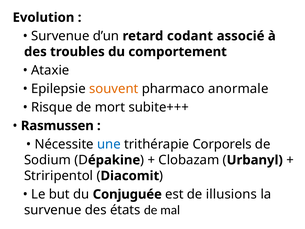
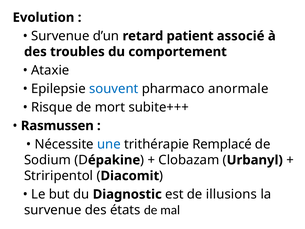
codant: codant -> patient (190, 36)
souvent colour: orange -> blue (114, 89)
Corporels: Corporels -> Remplacé (222, 144)
Conjuguée: Conjuguée -> Diagnostic (127, 194)
